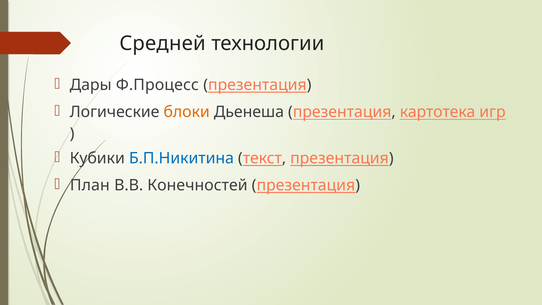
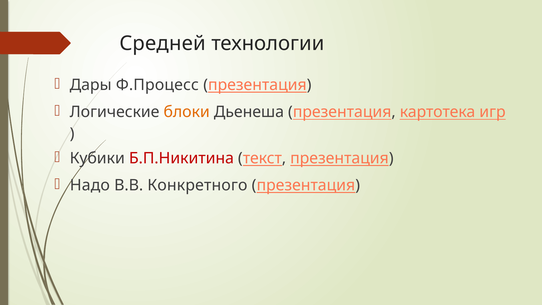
Б.П.Никитина colour: blue -> red (181, 158)
План: План -> Надо (90, 185)
Конечностей: Конечностей -> Конкретного (197, 185)
